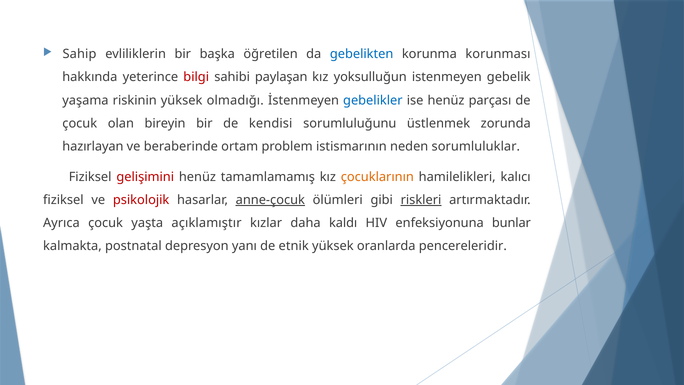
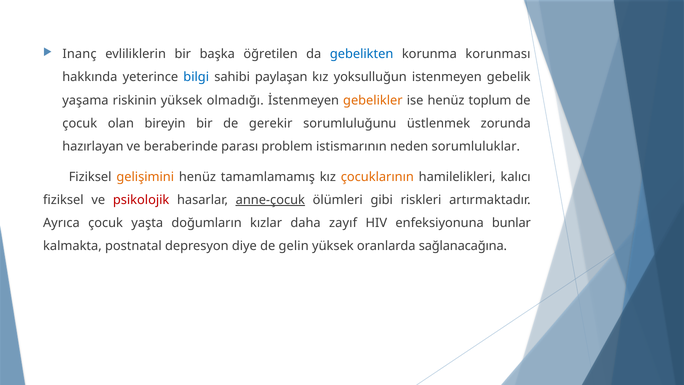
Sahip: Sahip -> Inanç (80, 54)
bilgi colour: red -> blue (196, 77)
gebelikler colour: blue -> orange (373, 100)
parçası: parçası -> toplum (490, 100)
kendisi: kendisi -> gerekir (271, 123)
ortam: ortam -> parası (240, 146)
gelişimini colour: red -> orange (145, 177)
riskleri underline: present -> none (421, 200)
açıklamıştır: açıklamıştır -> doğumların (207, 223)
kaldı: kaldı -> zayıf (343, 223)
yanı: yanı -> diye (244, 246)
etnik: etnik -> gelin (294, 246)
pencereleridir: pencereleridir -> sağlanacağına (463, 246)
